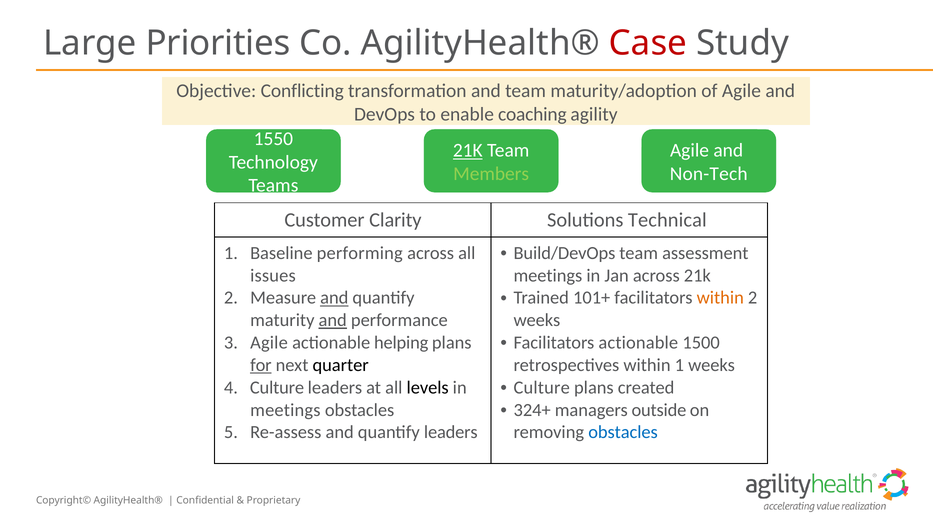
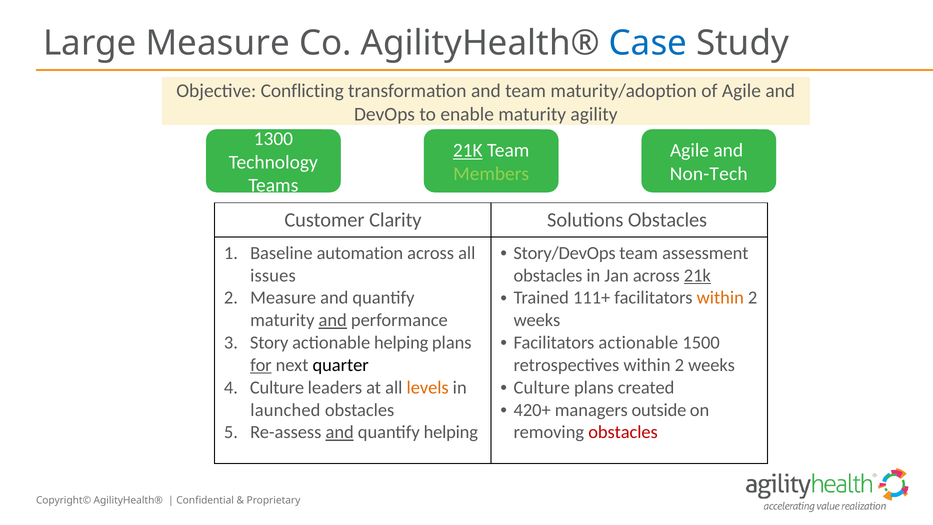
Large Priorities: Priorities -> Measure (218, 43)
Case colour: red -> blue (648, 43)
enable coaching: coaching -> maturity (532, 114)
1550: 1550 -> 1300 (273, 139)
Solutions Technical: Technical -> Obstacles (668, 220)
Build/DevOps: Build/DevOps -> Story/DevOps (565, 253)
performing: performing -> automation (360, 253)
meetings: meetings -> obstacles (548, 275)
21k underline: none -> present (697, 275)
101+: 101+ -> 111+ (592, 298)
and underline: present -> none (334, 298)
3 Agile: Agile -> Story (269, 343)
retrospectives within 1: 1 -> 2 (679, 365)
levels colour: black -> orange (428, 387)
324+: 324+ -> 420+ (532, 410)
meetings: meetings -> launched (285, 410)
and underline: none -> present (340, 432)
quantify leaders: leaders -> helping (451, 432)
obstacles colour: blue -> red (623, 432)
